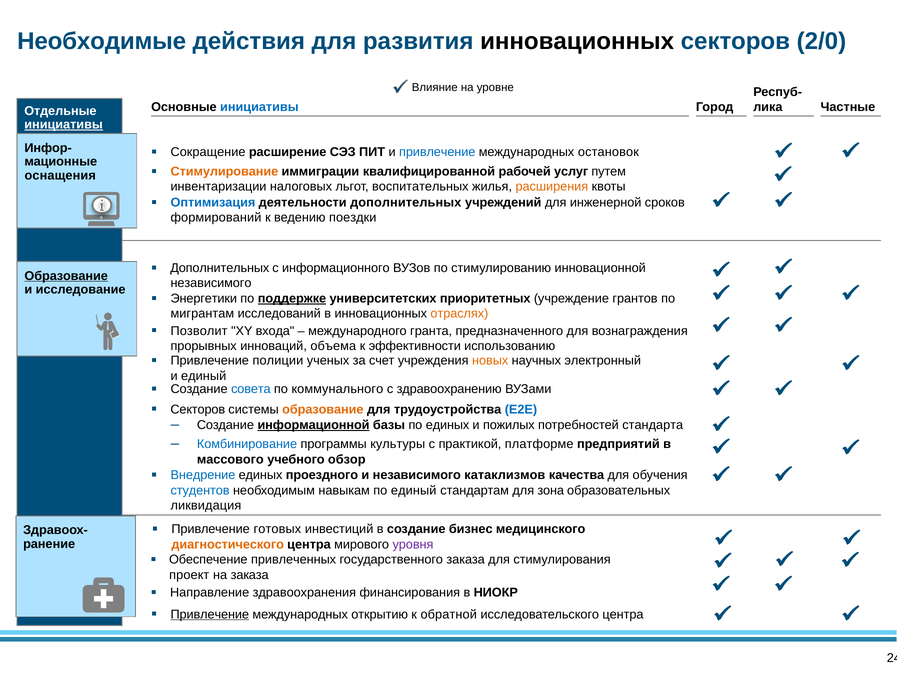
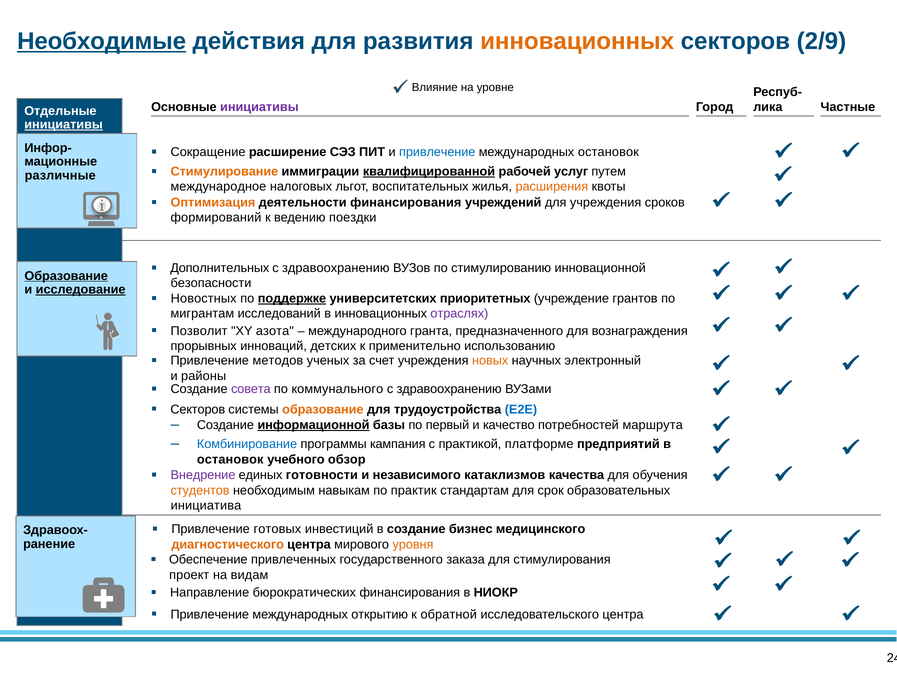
Необходимые underline: none -> present (102, 41)
инновационных colour: black -> orange (577, 41)
2/0: 2/0 -> 2/9 (821, 41)
инициативы colour: blue -> purple (259, 107)
квалифицированной underline: none -> present (429, 171)
оснащения: оснащения -> различные (60, 175)
инвентаризации: инвентаризации -> международное (218, 187)
Оптимизация colour: blue -> orange (213, 202)
деятельности дополнительных: дополнительных -> финансирования (406, 202)
для инженерной: инженерной -> учреждения (606, 202)
информационного: информационного -> здравоохранению (336, 268)
независимого: независимого -> безопасности (211, 283)
исследование underline: none -> present (81, 289)
Энергетики: Энергетики -> Новостных (204, 298)
отраслях colour: orange -> purple (459, 314)
входа: входа -> азота (275, 331)
объема: объема -> детских (333, 346)
эффективности: эффективности -> применительно (415, 346)
полиции: полиции -> методов (278, 360)
и единый: единый -> районы (204, 376)
совета colour: blue -> purple (251, 389)
по единых: единых -> первый (448, 425)
пожилых: пожилых -> качество (509, 425)
стандарта: стандарта -> маршрута (653, 425)
культуры: культуры -> кампания (398, 444)
массового: массового -> остановок (230, 459)
Внедрение colour: blue -> purple (203, 475)
проездного: проездного -> готовности (322, 475)
студентов colour: blue -> orange (200, 490)
по единый: единый -> практик (414, 490)
зона: зона -> срок (551, 490)
ликвидация: ликвидация -> инициатива (206, 506)
уровня colour: purple -> orange (413, 544)
на заказа: заказа -> видам (250, 575)
здравоохранения: здравоохранения -> бюрократических (304, 592)
Привлечение underline: present -> none (210, 614)
